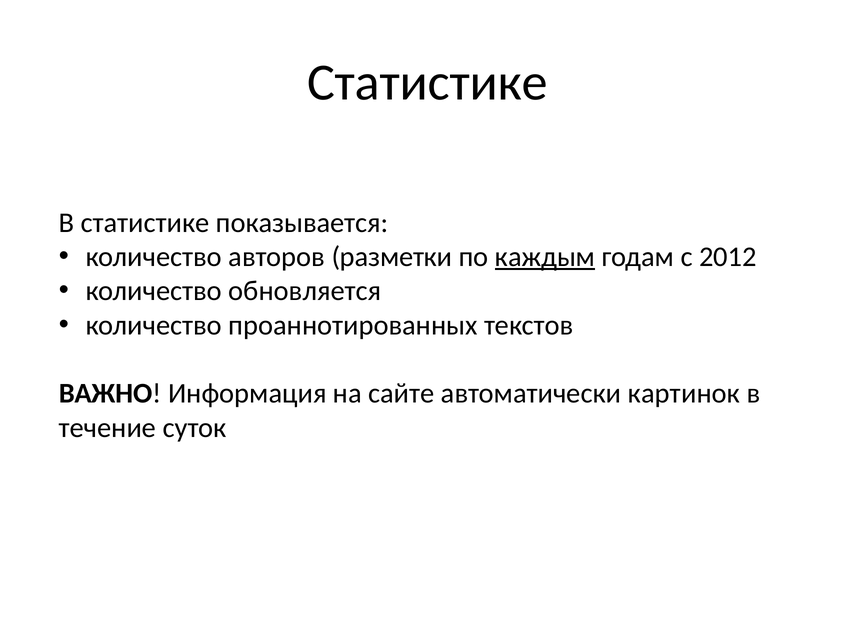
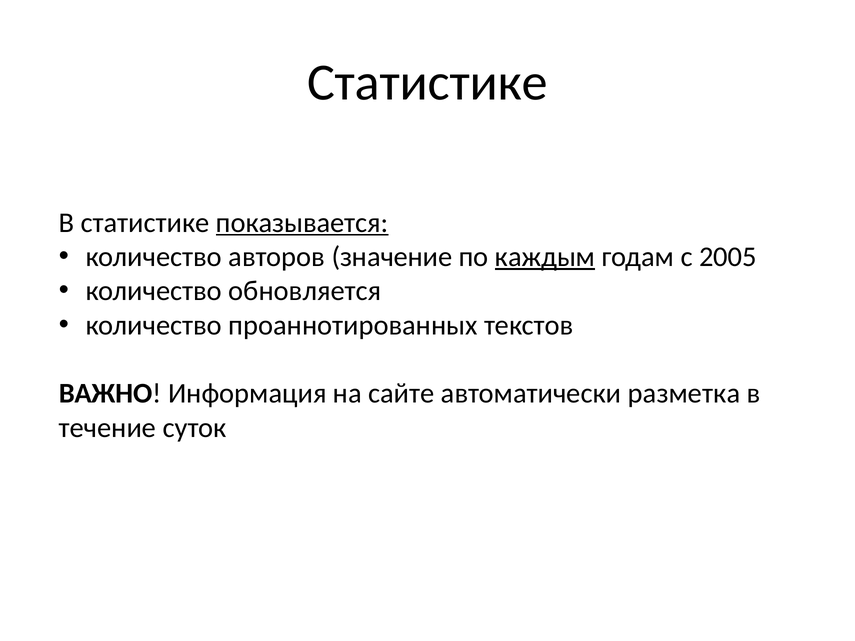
показывается underline: none -> present (302, 223)
разметки: разметки -> значение (392, 257)
2012: 2012 -> 2005 (728, 257)
картинок: картинок -> разметка (684, 394)
